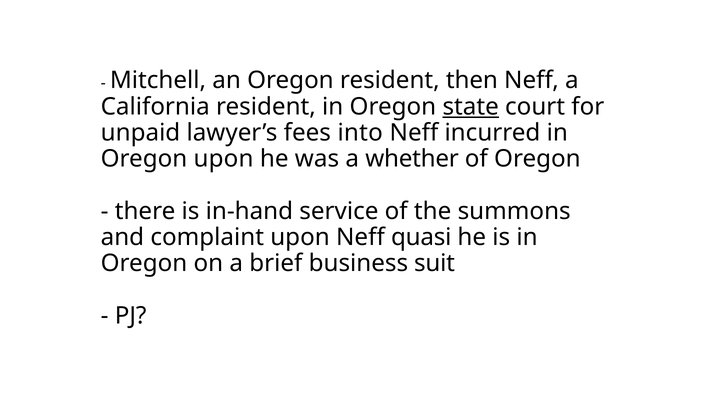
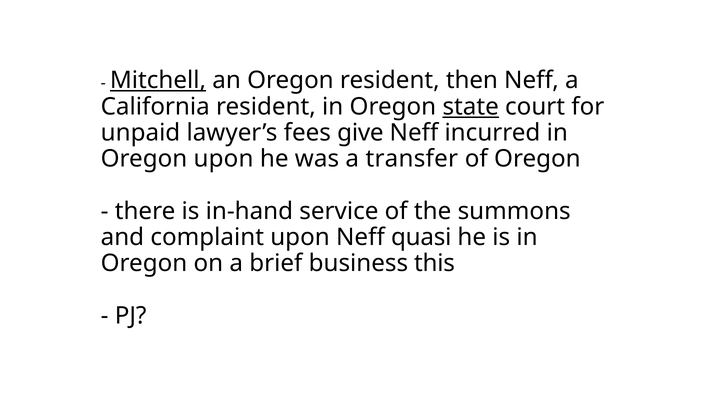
Mitchell underline: none -> present (158, 81)
into: into -> give (360, 133)
whether: whether -> transfer (412, 159)
suit: suit -> this (434, 264)
